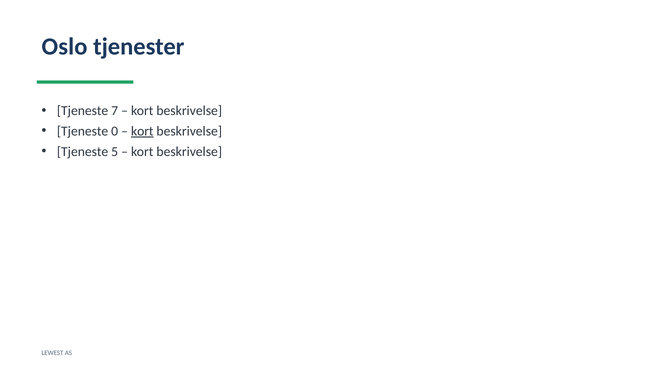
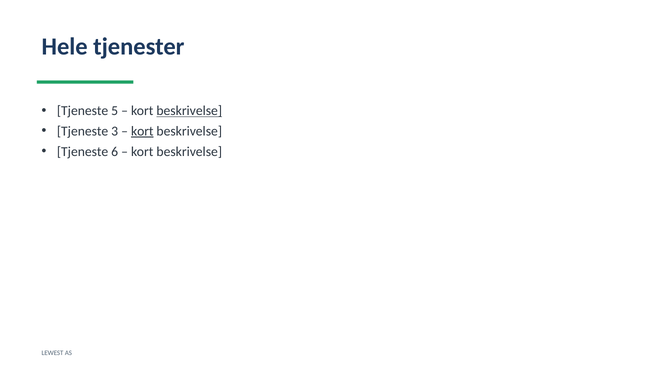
Oslo: Oslo -> Hele (65, 47)
7: 7 -> 5 (115, 111)
beskrivelse underline: none -> present (189, 111)
0: 0 -> 3 (115, 131)
5: 5 -> 6 (115, 152)
